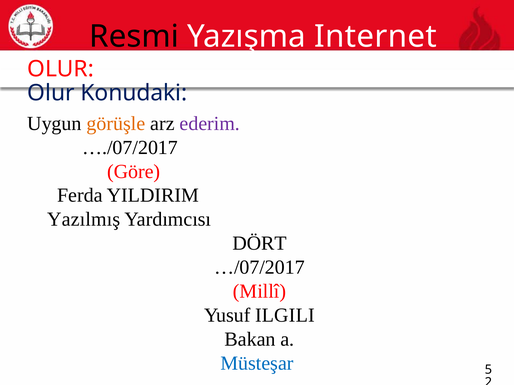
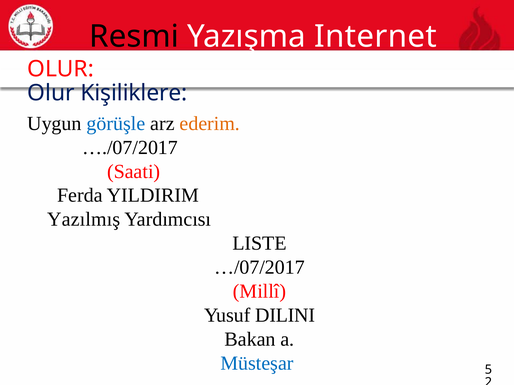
Konudaki: Konudaki -> Kişiliklere (134, 93)
görüşle colour: orange -> blue (116, 124)
ederim colour: purple -> orange (210, 124)
Göre: Göre -> Saati (134, 172)
DÖRT: DÖRT -> LISTE (260, 244)
ILGILI: ILGILI -> DILINI (285, 316)
